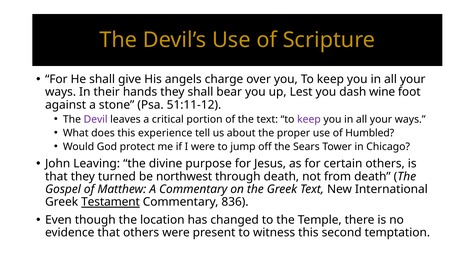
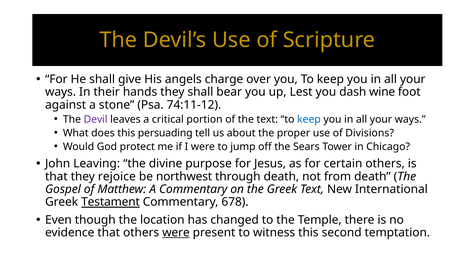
51:11-12: 51:11-12 -> 74:11-12 (194, 105)
keep colour: purple -> blue (309, 119)
experience: experience -> persuading (165, 133)
Humbled: Humbled -> Divisions (370, 133)
turned: turned -> rejoice (117, 177)
836: 836 -> 678 (235, 202)
were underline: none -> present (176, 233)
